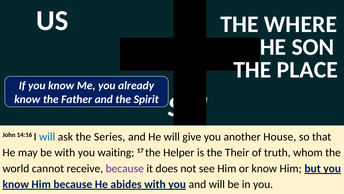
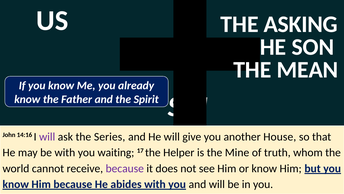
WHERE: WHERE -> ASKING (301, 24)
PLACE: PLACE -> MEAN (307, 70)
will colour: blue -> purple (47, 136)
Their: Their -> Mine (237, 152)
